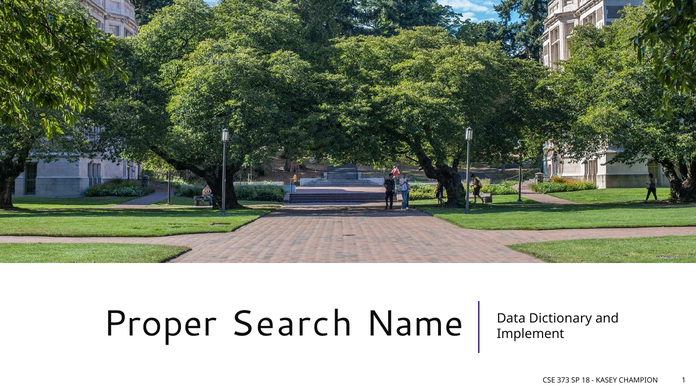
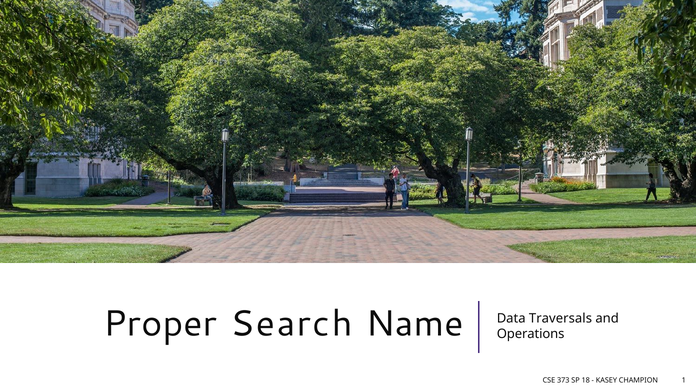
Dictionary: Dictionary -> Traversals (560, 318)
Implement: Implement -> Operations (531, 334)
